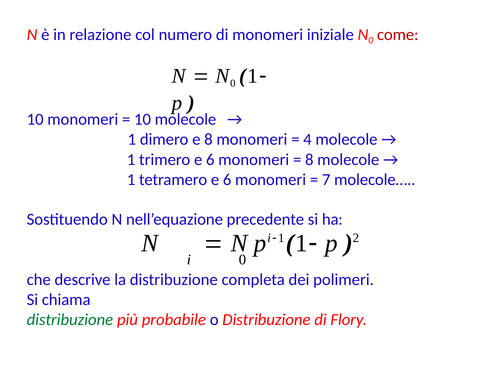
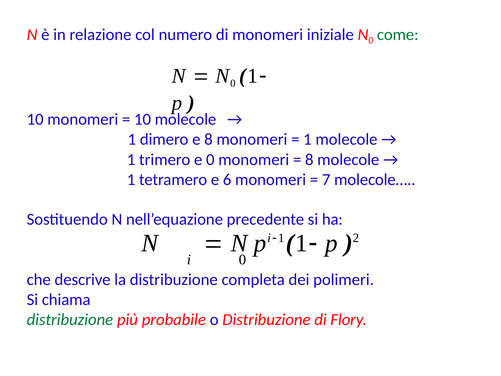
come colour: red -> green (398, 35)
4: 4 -> 1 (307, 139)
trimero e 6: 6 -> 0 (210, 159)
